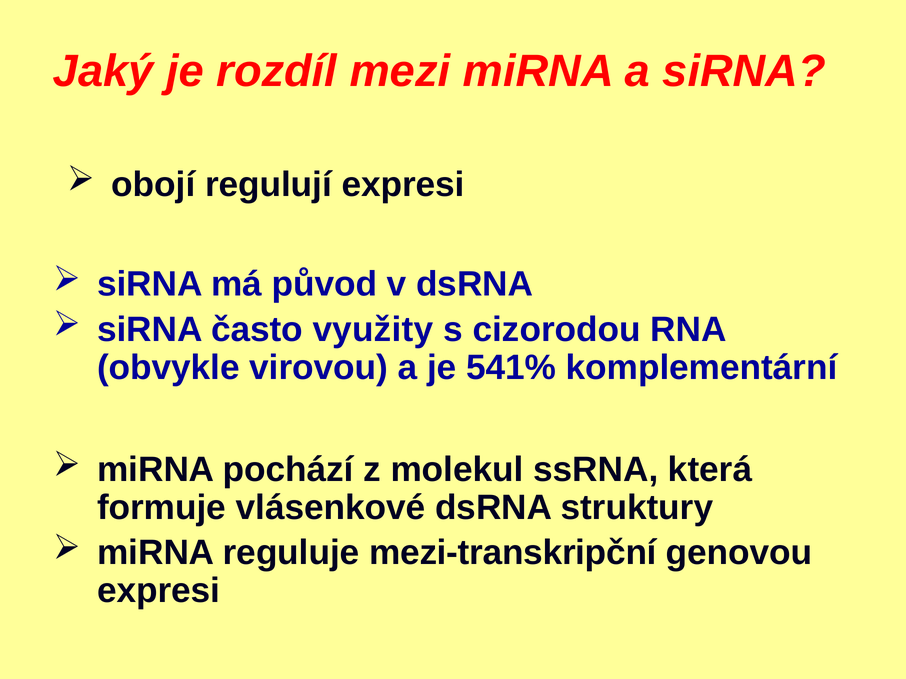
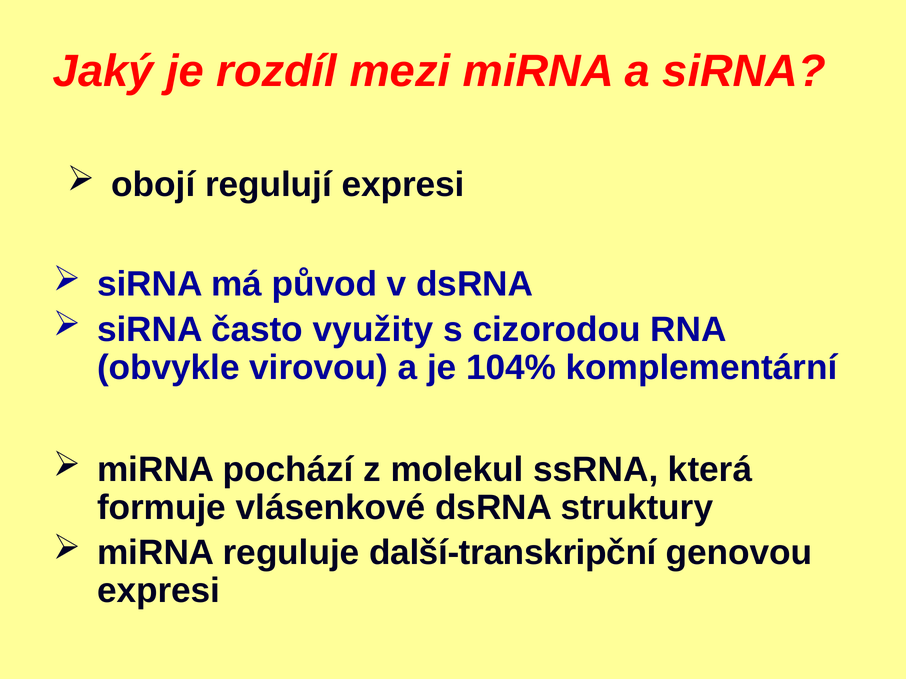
541%: 541% -> 104% (511, 368)
mezi-transkripční: mezi-transkripční -> další-transkripční (513, 553)
